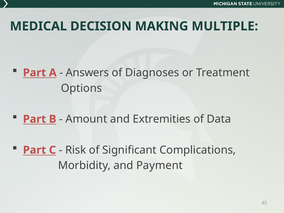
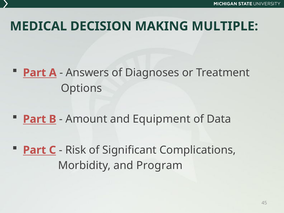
Extremities: Extremities -> Equipment (162, 119)
Payment: Payment -> Program (159, 166)
